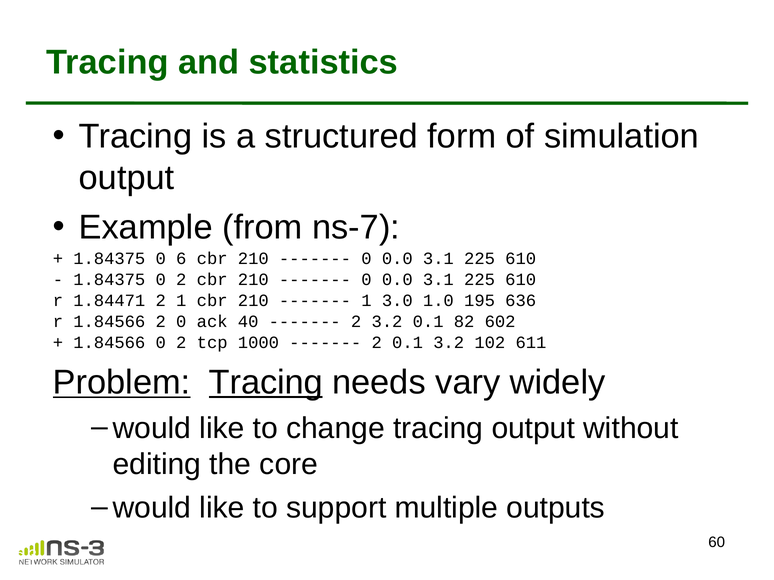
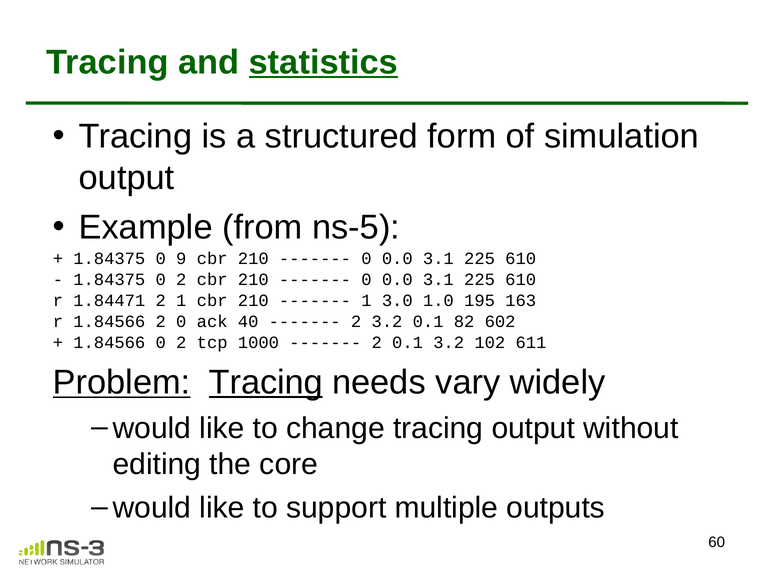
statistics underline: none -> present (323, 62)
ns-7: ns-7 -> ns-5 (356, 228)
6: 6 -> 9 (181, 259)
636: 636 -> 163 (521, 301)
